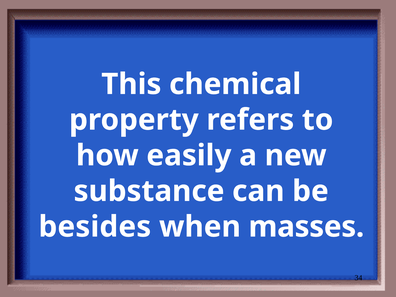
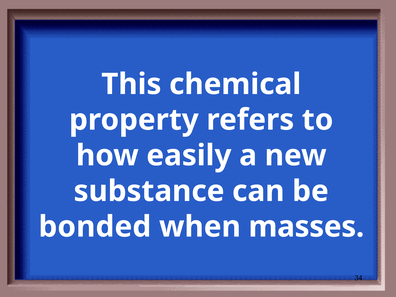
besides: besides -> bonded (95, 227)
